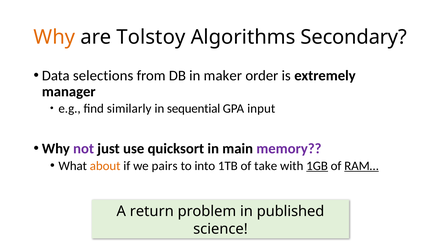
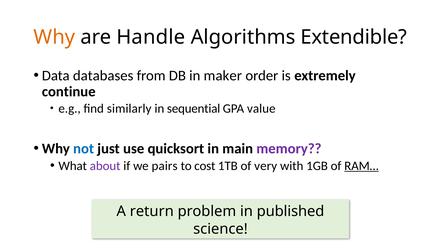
Tolstoy: Tolstoy -> Handle (151, 37)
Secondary: Secondary -> Extendible (354, 37)
selections: selections -> databases (103, 76)
manager: manager -> continue (69, 92)
input: input -> value (261, 109)
not colour: purple -> blue (84, 149)
about colour: orange -> purple (105, 166)
into: into -> cost (205, 166)
take: take -> very (266, 166)
1GB underline: present -> none (317, 166)
